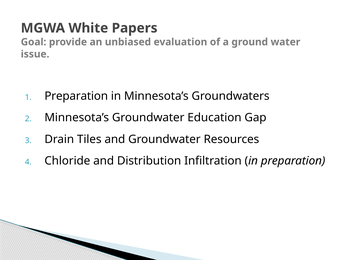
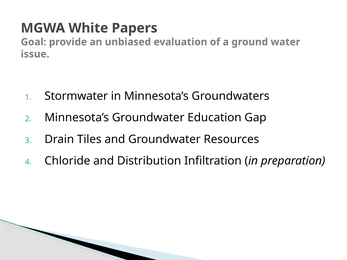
Preparation: Preparation -> Stormwater (76, 96)
